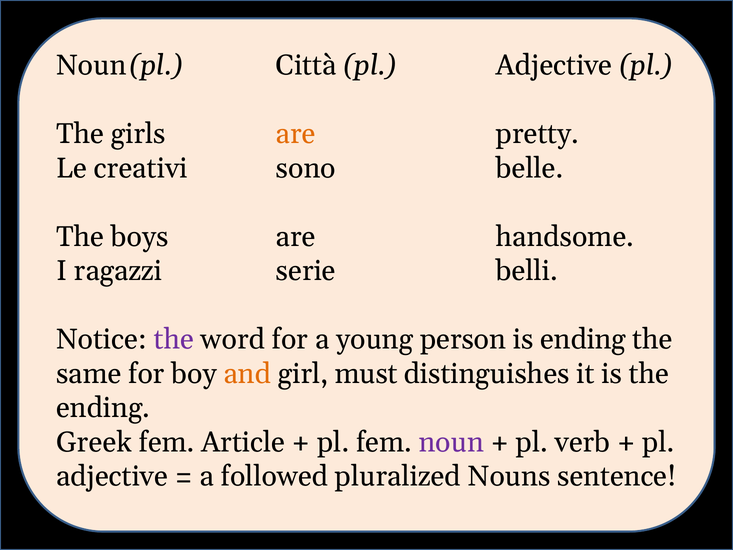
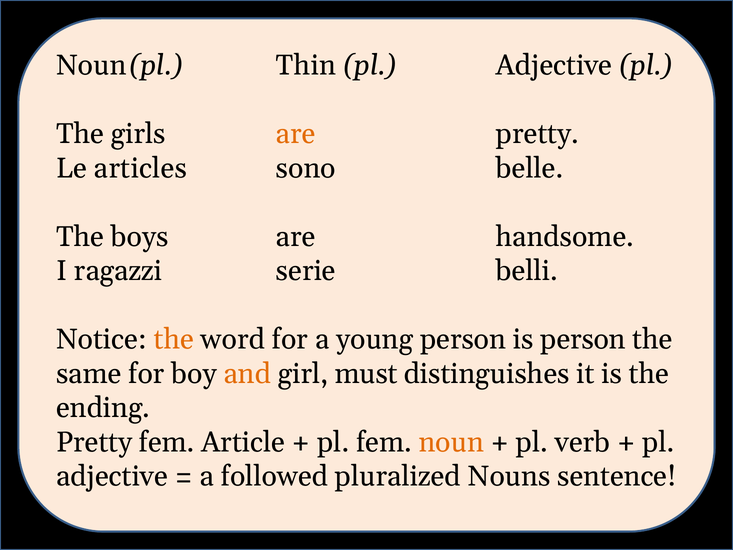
Città: Città -> Thin (306, 65)
creativi: creativi -> articles (141, 168)
the colour: purple -> orange (174, 339)
is ending: ending -> person (583, 339)
Greek: Greek -> Pretty (94, 442)
noun colour: purple -> orange (451, 442)
